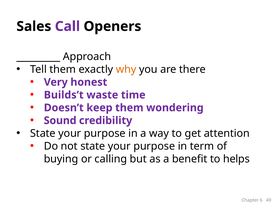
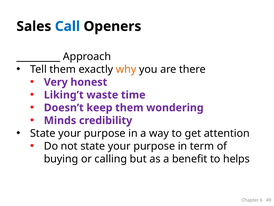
Call colour: purple -> blue (67, 26)
Builds’t: Builds’t -> Liking’t (64, 95)
Sound: Sound -> Minds (60, 120)
